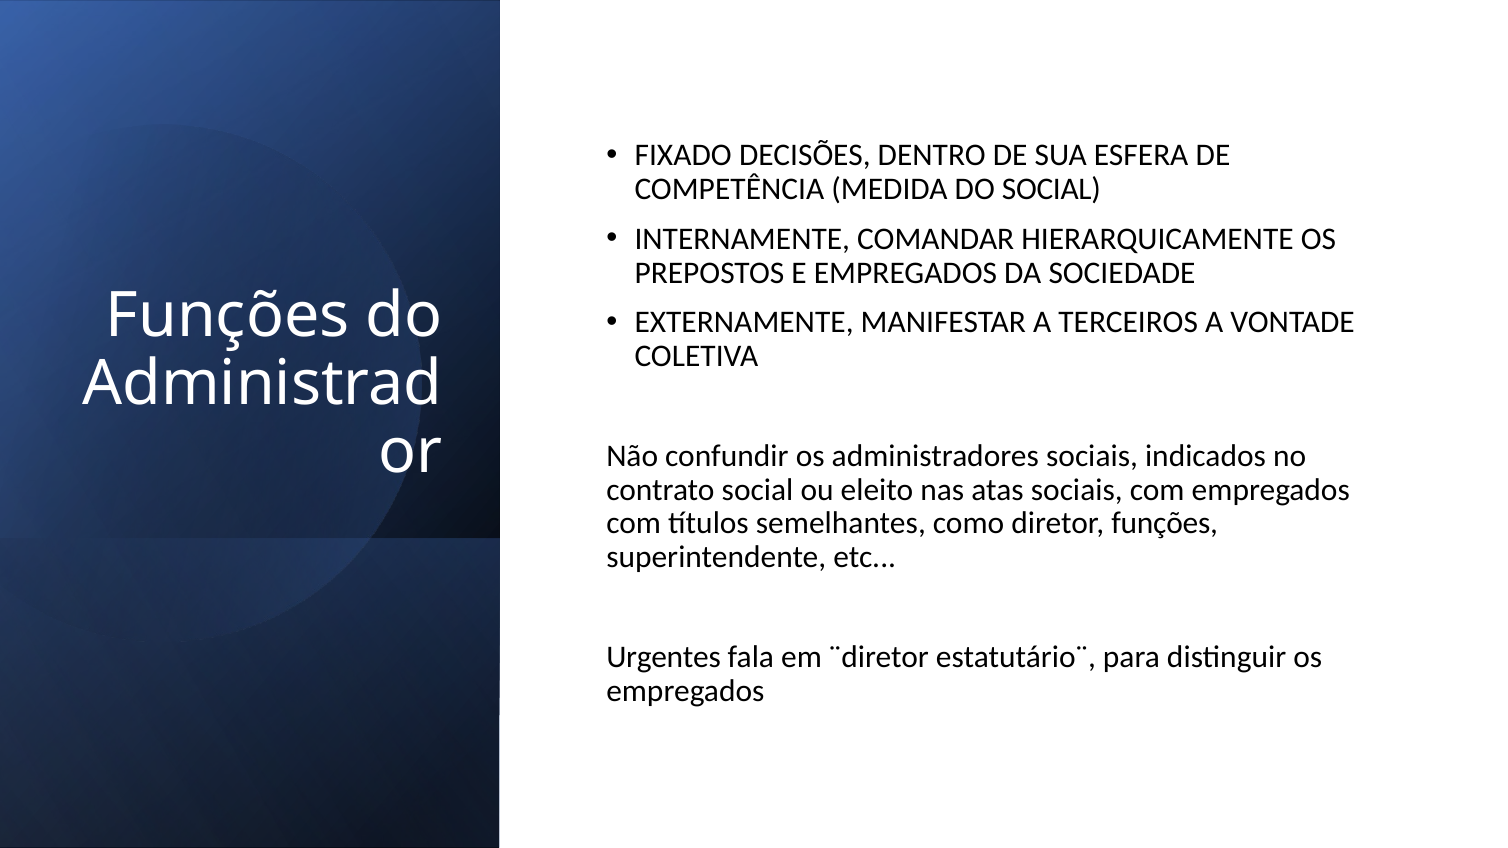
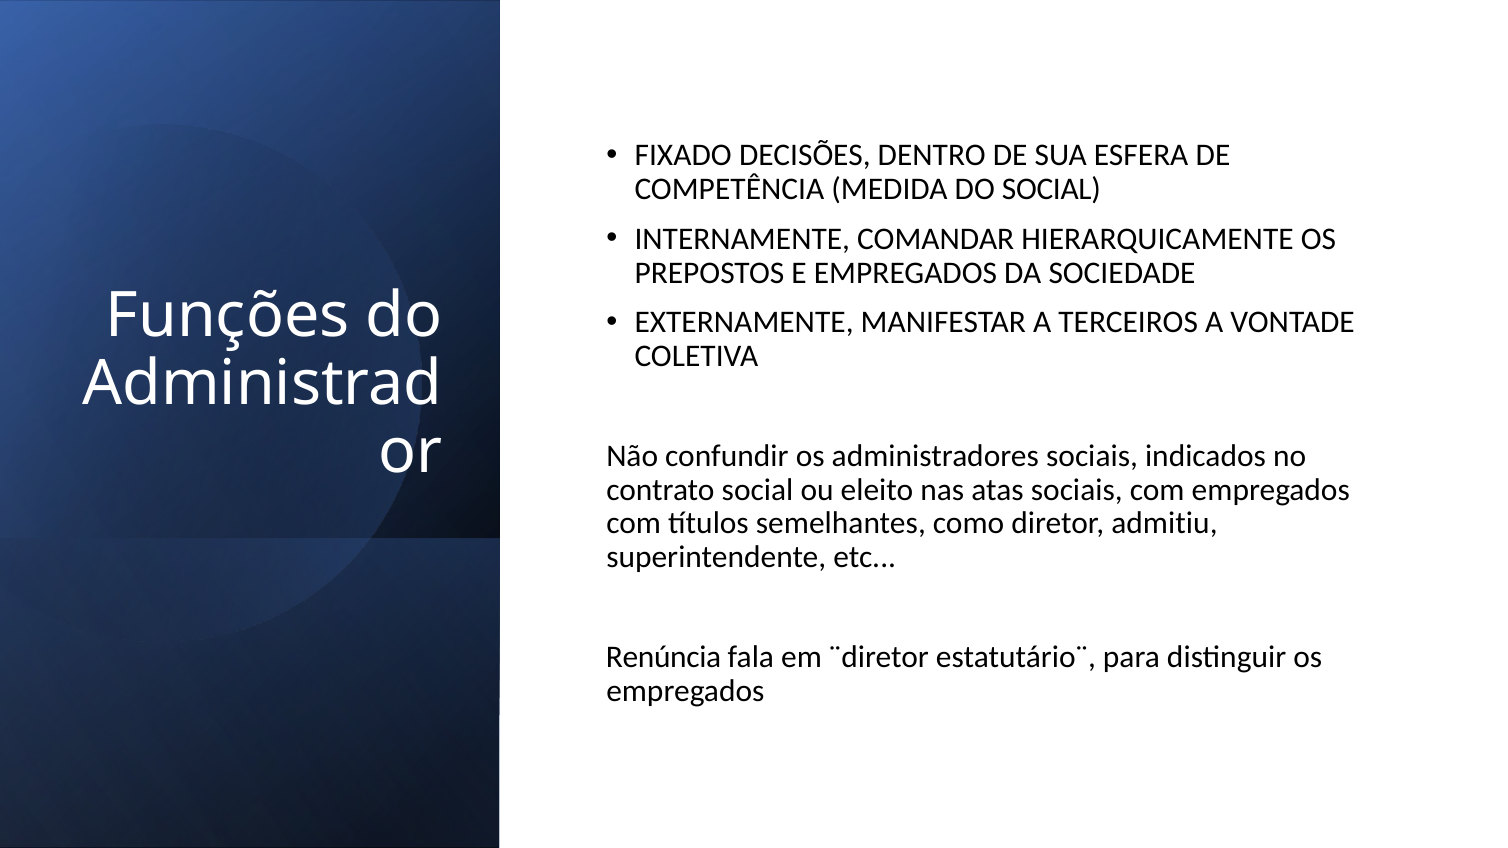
diretor funções: funções -> admitiu (1164, 524)
Urgentes: Urgentes -> Renúncia (664, 657)
